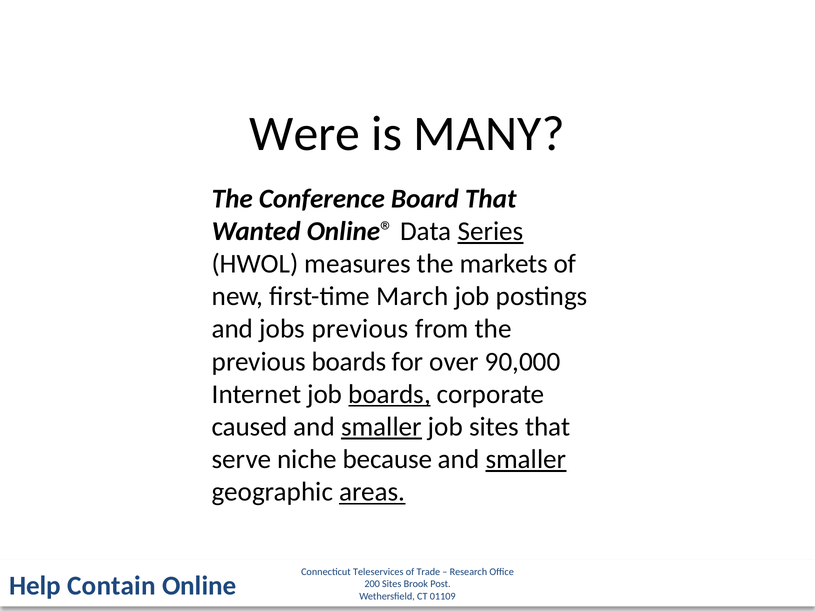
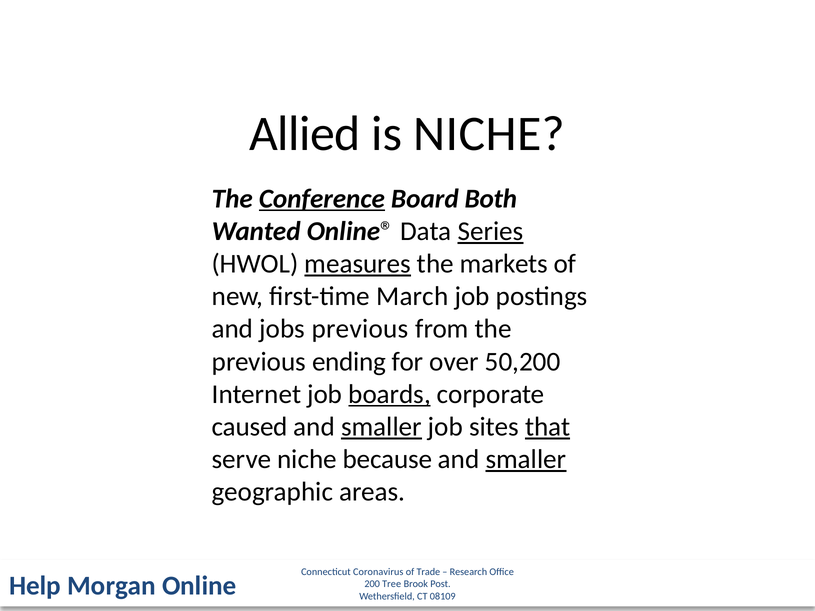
Were: Were -> Allied (305, 134)
is MANY: MANY -> NICHE (489, 134)
Conference underline: none -> present (322, 199)
Board That: That -> Both (491, 199)
measures underline: none -> present (358, 264)
previous boards: boards -> ending (349, 362)
90,000: 90,000 -> 50,200 (523, 362)
that underline: none -> present (548, 427)
areas underline: present -> none (372, 492)
Teleservices: Teleservices -> Coronavirus (378, 572)
Contain: Contain -> Morgan (112, 586)
200 Sites: Sites -> Tree (392, 584)
01109: 01109 -> 08109 (443, 596)
